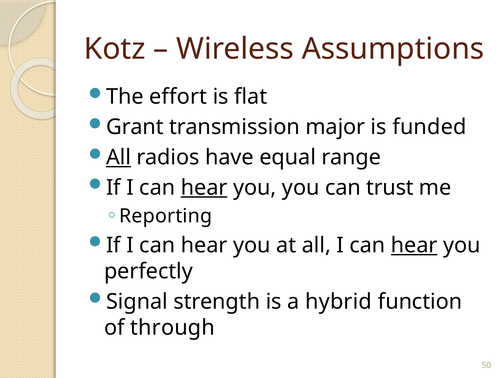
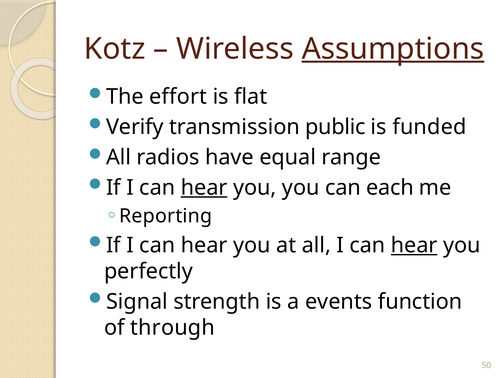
Assumptions underline: none -> present (393, 49)
Grant: Grant -> Verify (135, 127)
major: major -> public (335, 127)
All underline: present -> none (119, 157)
trust: trust -> each (390, 187)
hybrid: hybrid -> events (339, 301)
